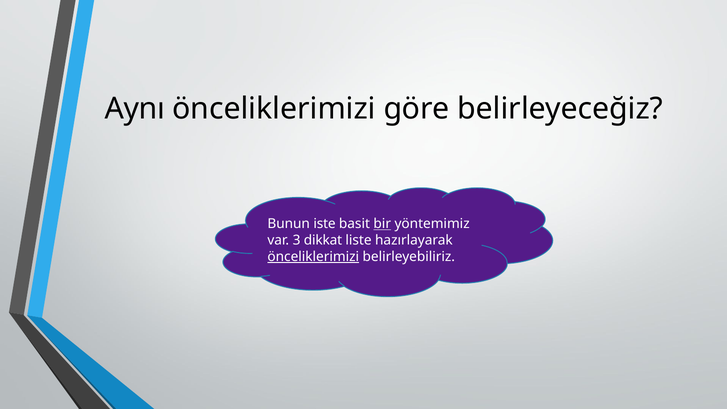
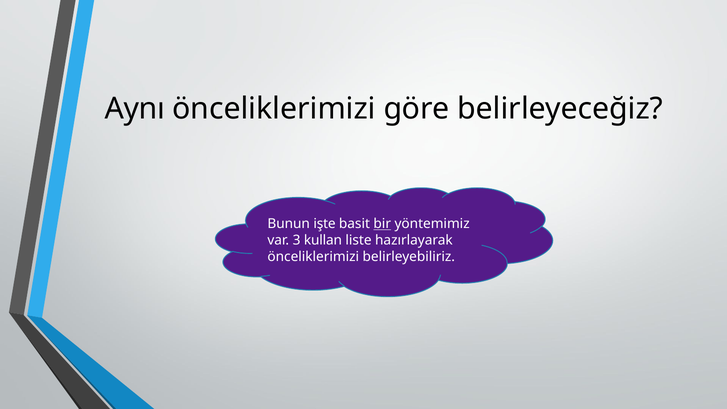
iste: iste -> işte (325, 224)
dikkat: dikkat -> kullan (323, 240)
önceliklerimizi underline: present -> none (313, 257)
